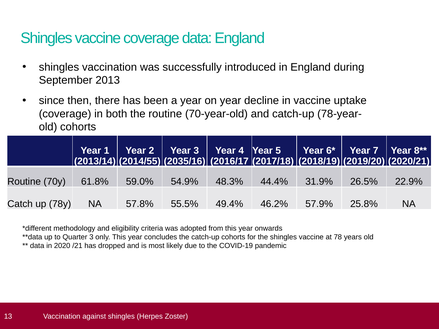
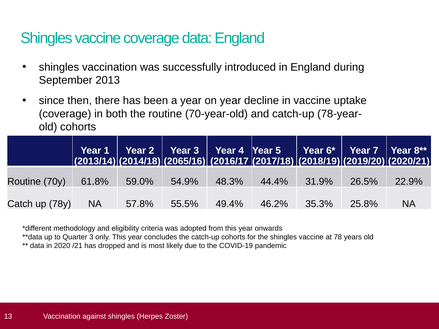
2014/55: 2014/55 -> 2014/18 (140, 161)
2035/16: 2035/16 -> 2065/16 (185, 161)
57.9%: 57.9% -> 35.3% (319, 204)
